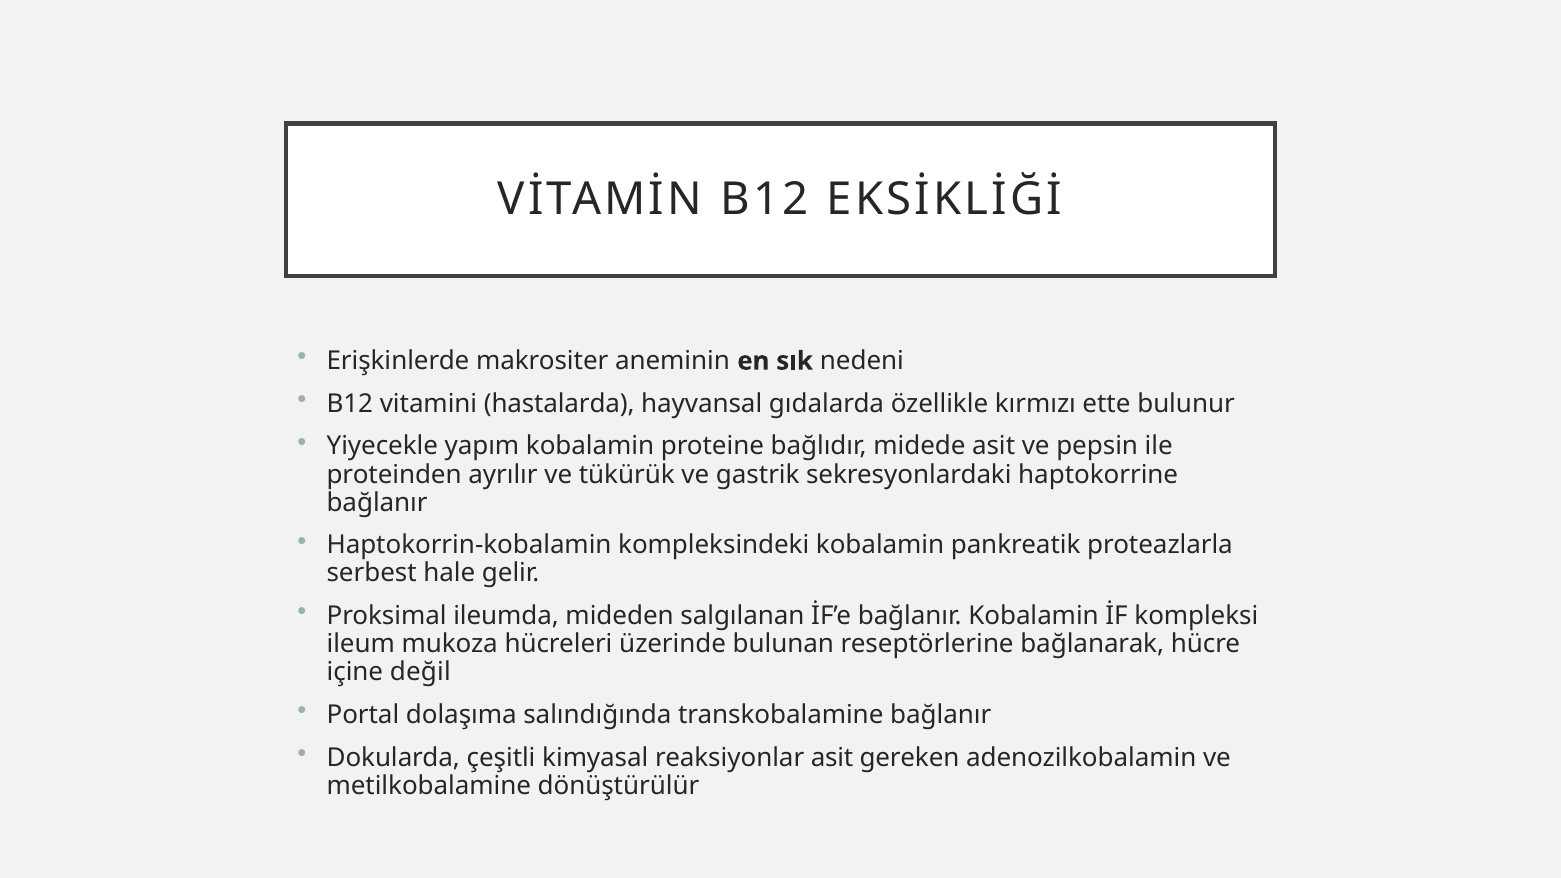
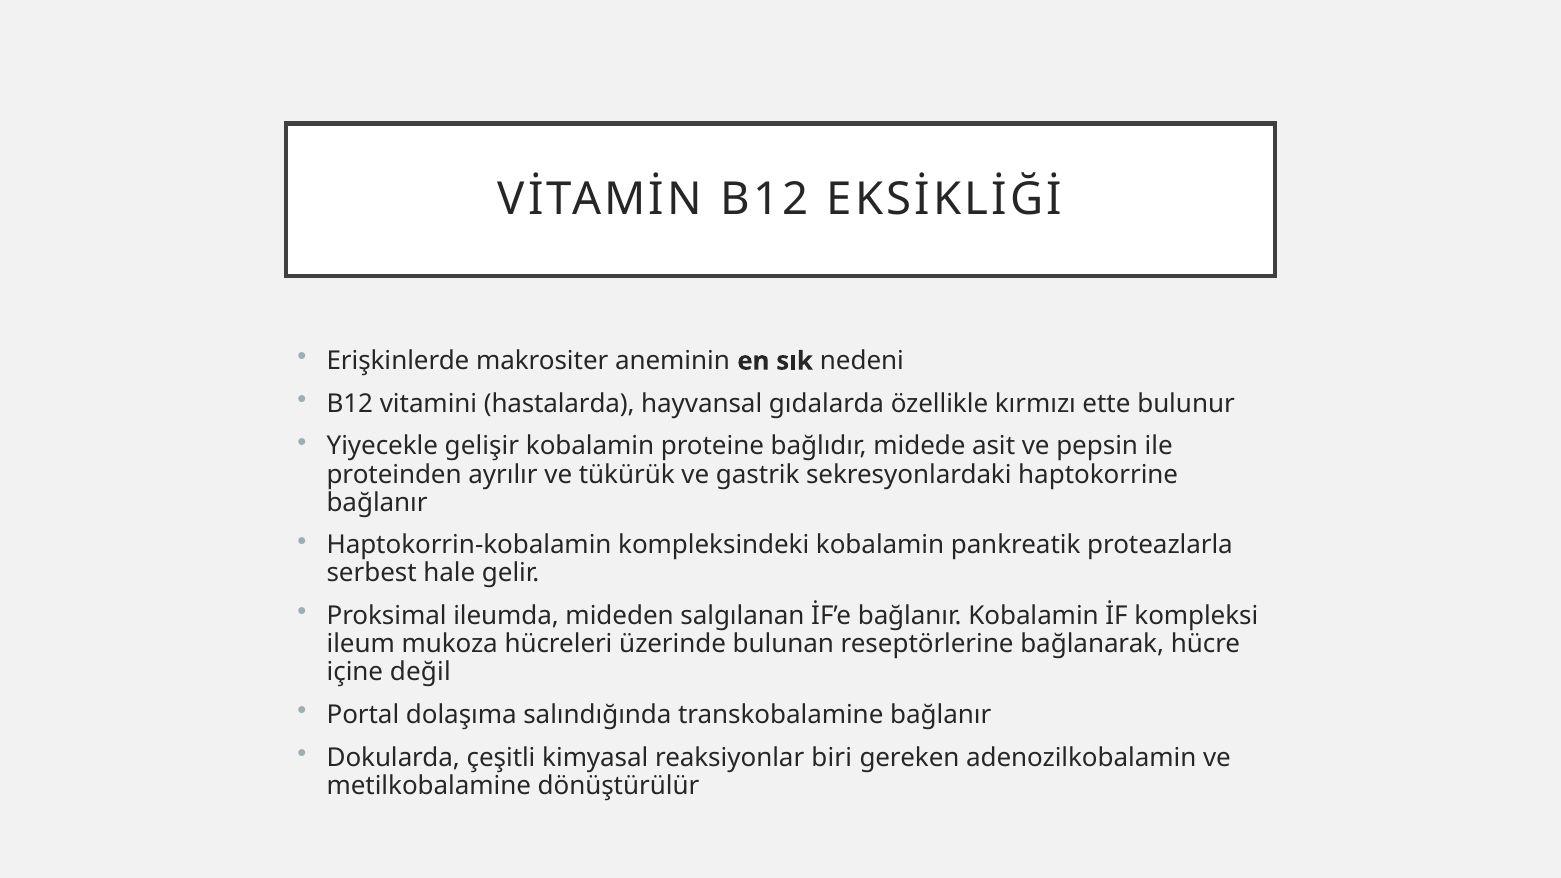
yapım: yapım -> gelişir (482, 446)
reaksiyonlar asit: asit -> biri (832, 757)
